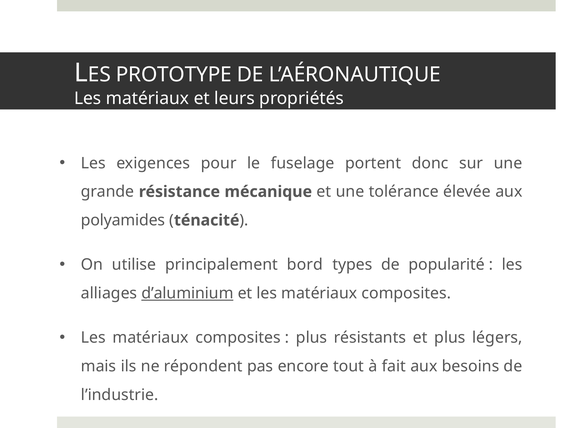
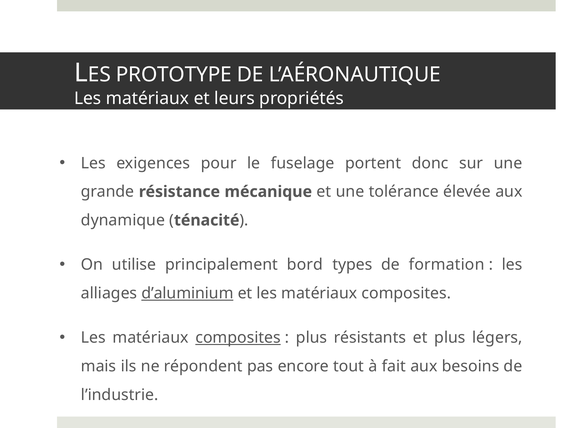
polyamides: polyamides -> dynamique (123, 220)
popularité: popularité -> formation (447, 264)
composites underline: none -> present (238, 337)
